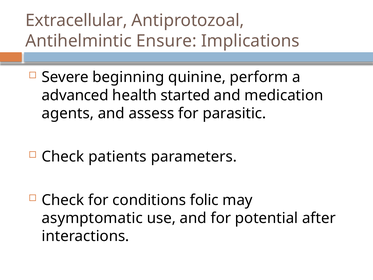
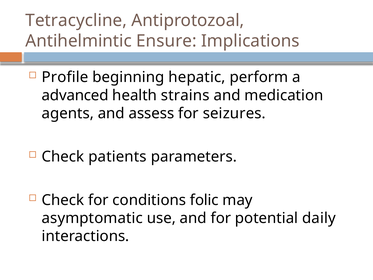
Extracellular: Extracellular -> Tetracycline (76, 20)
Severe: Severe -> Profile (65, 77)
quinine: quinine -> hepatic (197, 77)
started: started -> strains (185, 95)
parasitic: parasitic -> seizures (234, 113)
after: after -> daily (319, 218)
